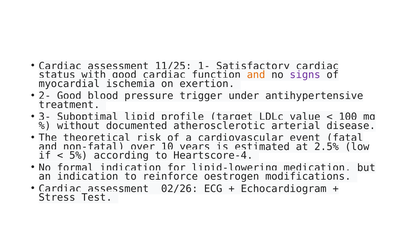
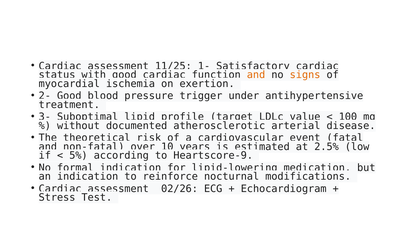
signs colour: purple -> orange (305, 75)
Heartscore-4: Heartscore-4 -> Heartscore-9 (213, 155)
oestrogen: oestrogen -> nocturnal (232, 176)
